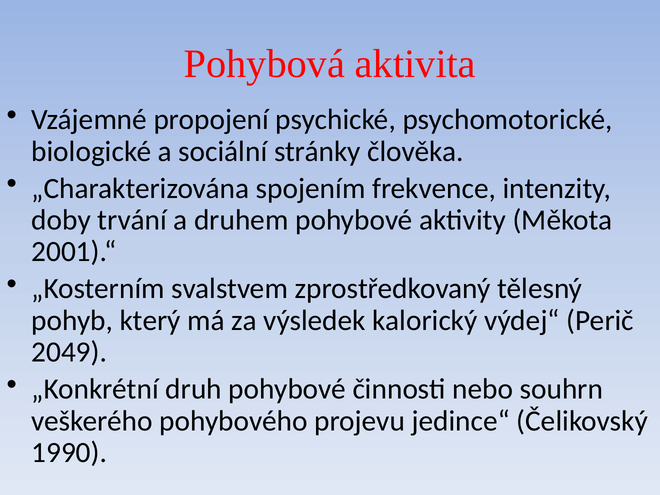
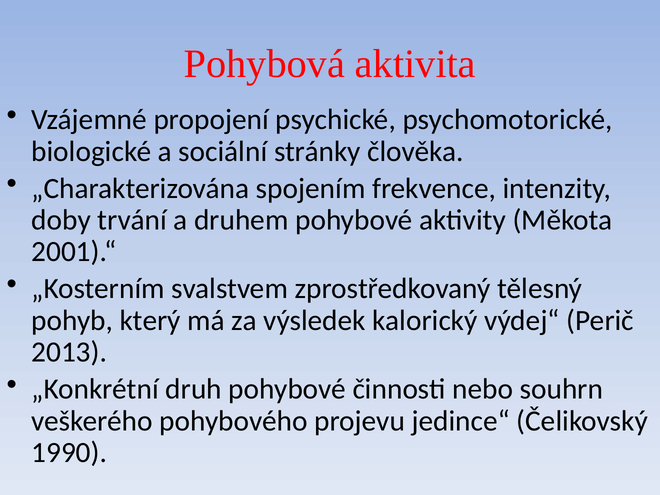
2049: 2049 -> 2013 (69, 352)
